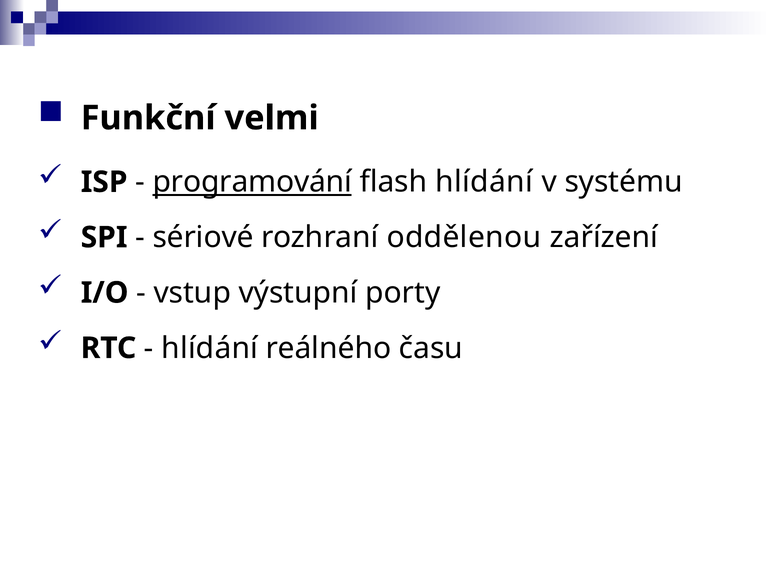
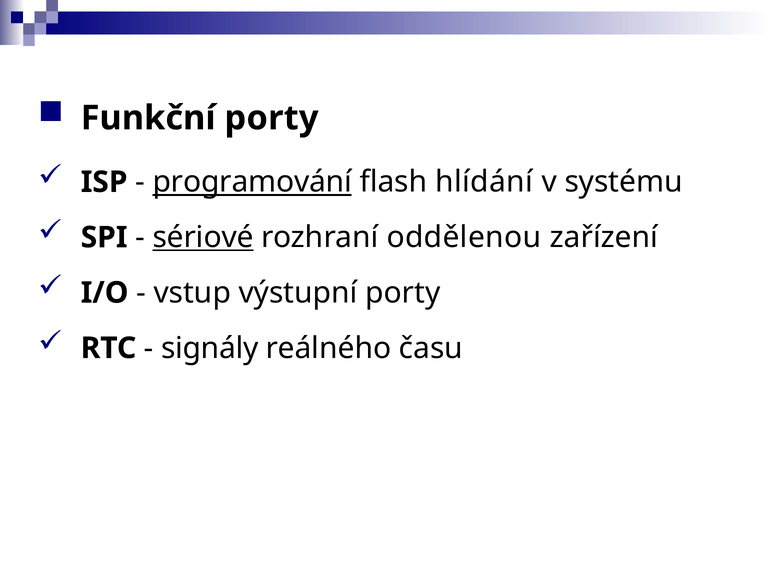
Funkční velmi: velmi -> porty (272, 118)
sériové underline: none -> present (203, 237)
hlídání: hlídání -> signály (210, 348)
